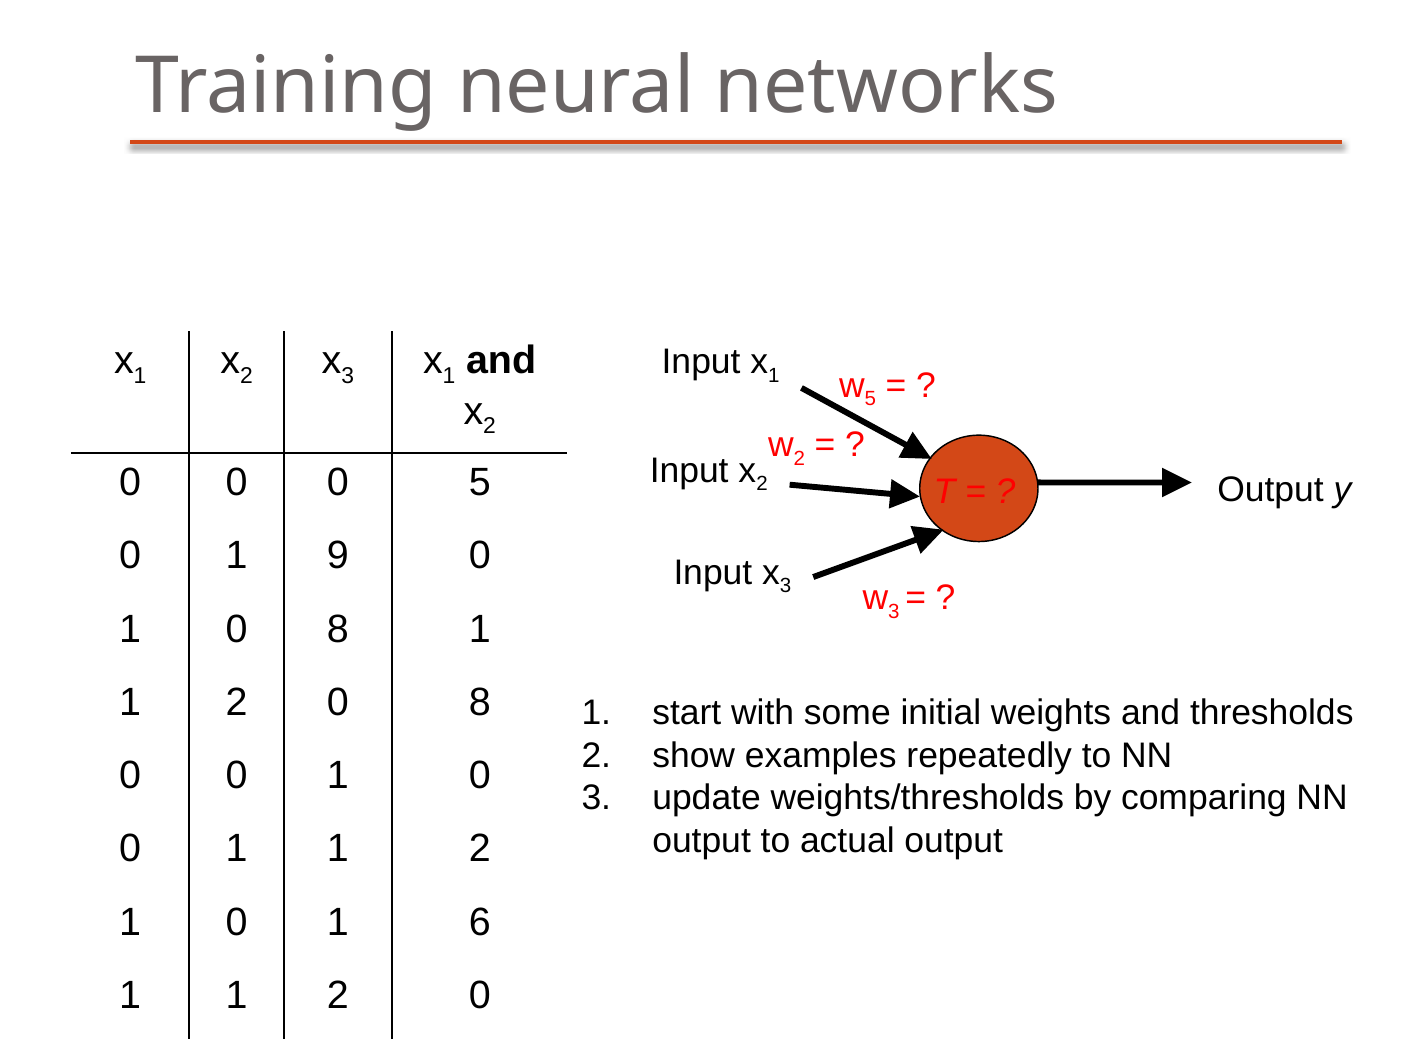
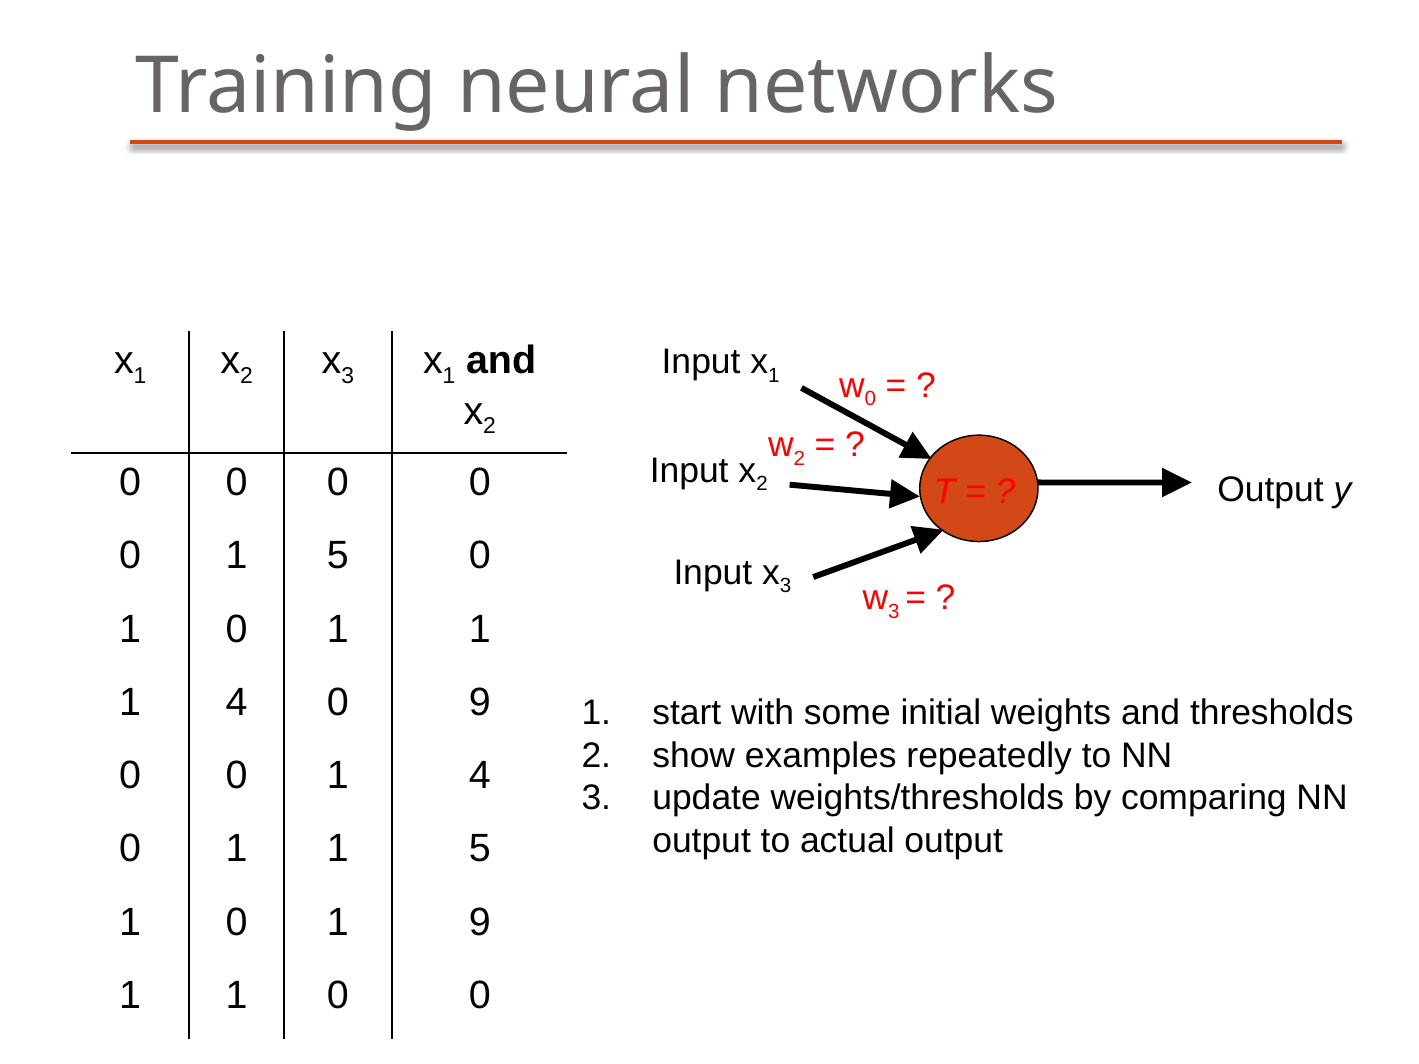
5: 5 -> 0 (870, 399)
5: 5 -> 0 (480, 483)
0 1 9: 9 -> 5 (338, 556)
8: 8 -> 1 (338, 629)
2: 2 -> 4 (237, 702)
8: 8 -> 9 (480, 702)
0 0 1 0: 0 -> 4 (480, 776)
0 1 1 2: 2 -> 5 (480, 849)
1 6: 6 -> 9 (480, 923)
2: 2 -> 0 (338, 996)
